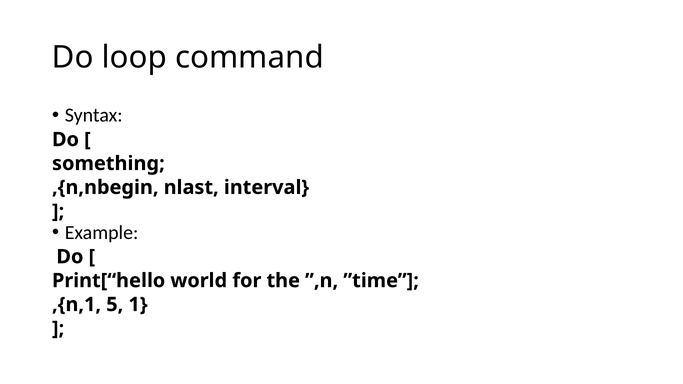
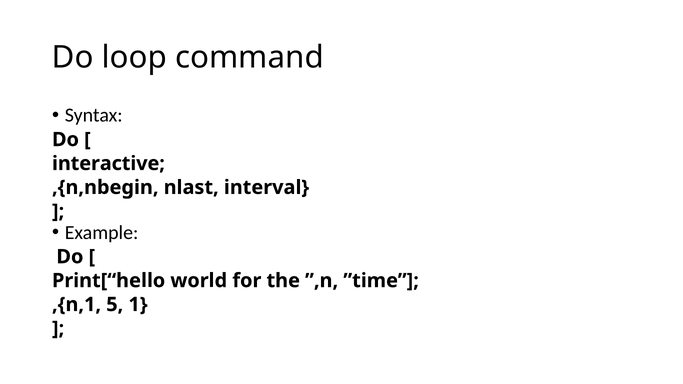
something: something -> interactive (108, 164)
